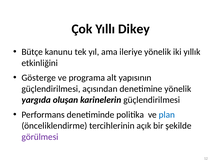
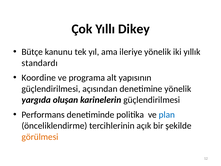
etkinliğini: etkinliğini -> standardı (40, 63)
Gösterge: Gösterge -> Koordine (39, 78)
görülmesi colour: purple -> orange (40, 137)
